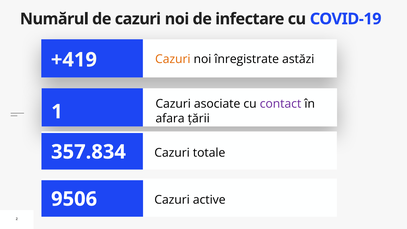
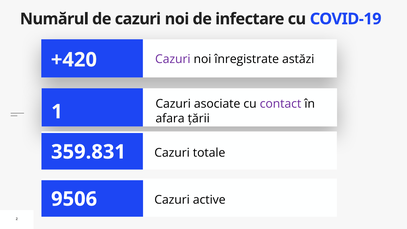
+419: +419 -> +420 (74, 60)
Cazuri colour: orange -> purple (173, 59)
357.834: 357.834 -> 359.831 (88, 152)
